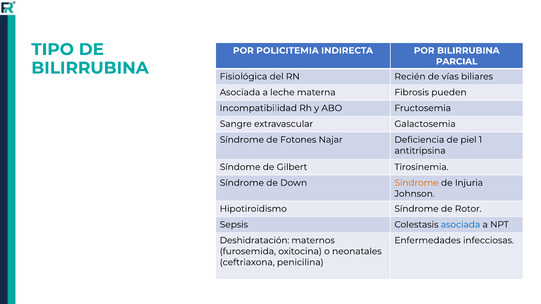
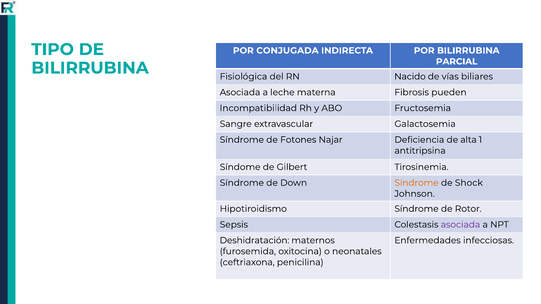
POLICITEMIA: POLICITEMIA -> CONJUGADA (287, 51)
Recién: Recién -> Nacido (410, 77)
piel: piel -> alta (469, 140)
Injuria: Injuria -> Shock (469, 183)
asociada colour: blue -> purple (460, 225)
